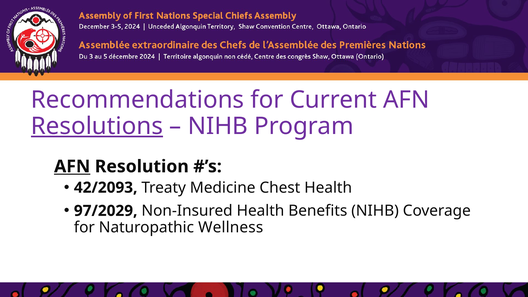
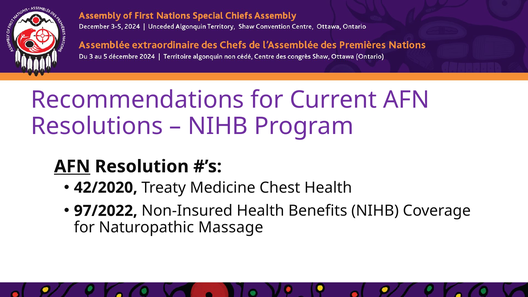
Resolutions underline: present -> none (97, 126)
42/2093: 42/2093 -> 42/2020 (106, 188)
97/2029: 97/2029 -> 97/2022 (106, 211)
Wellness: Wellness -> Massage (231, 227)
